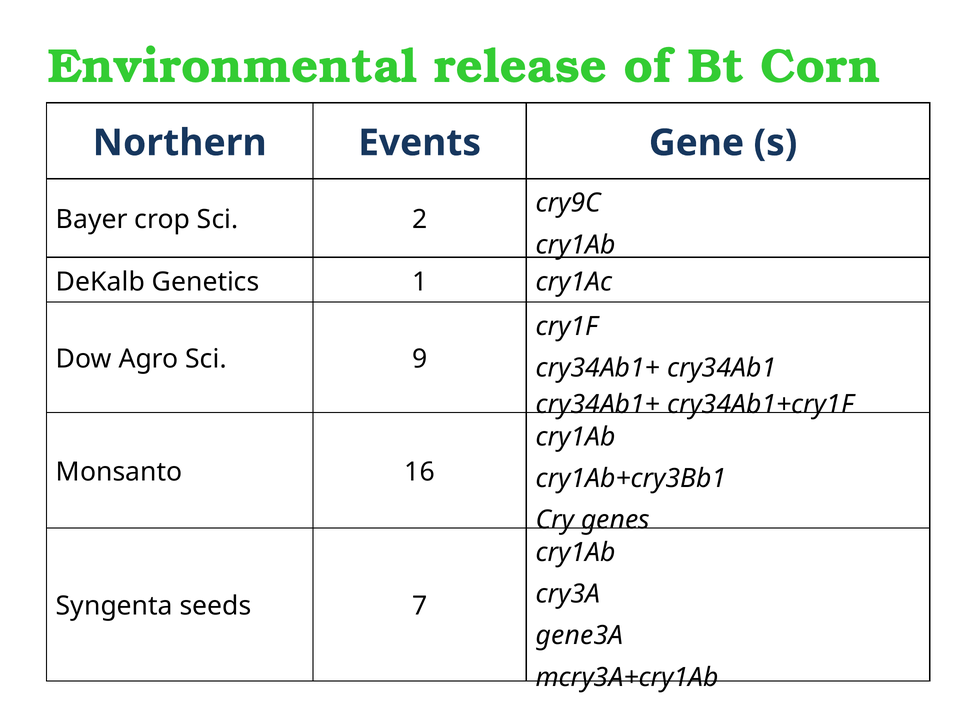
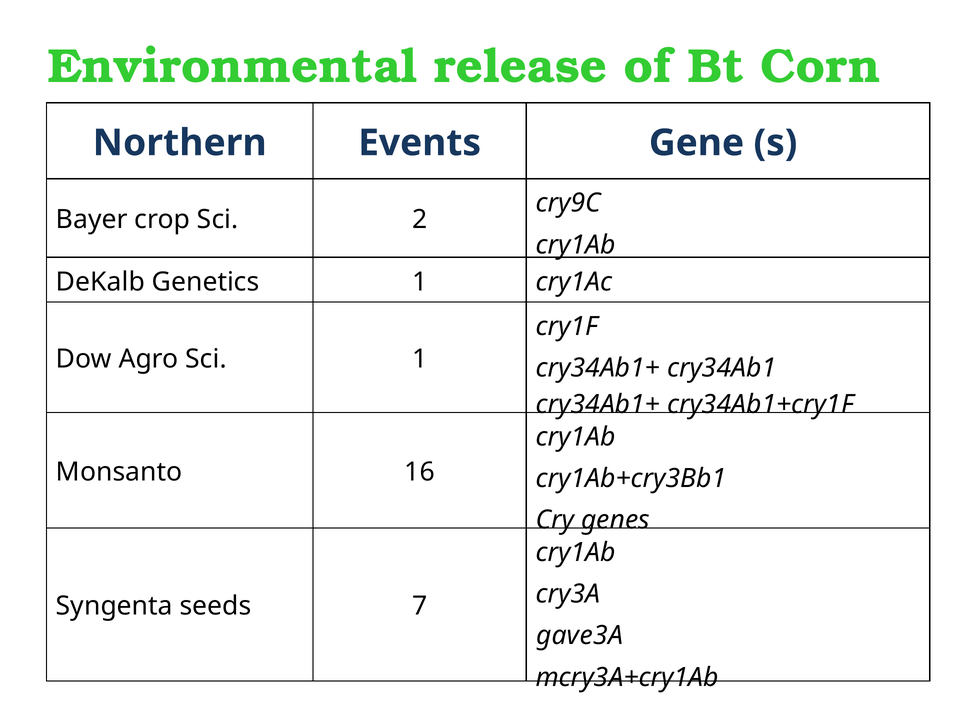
Sci 9: 9 -> 1 (420, 359)
gene3A: gene3A -> gave3A (579, 636)
